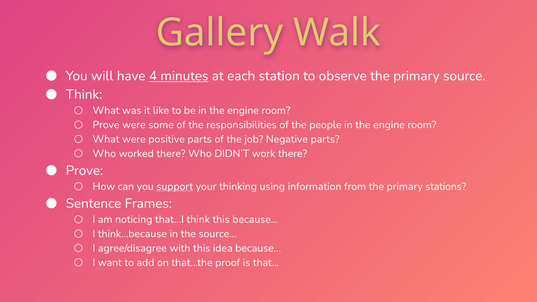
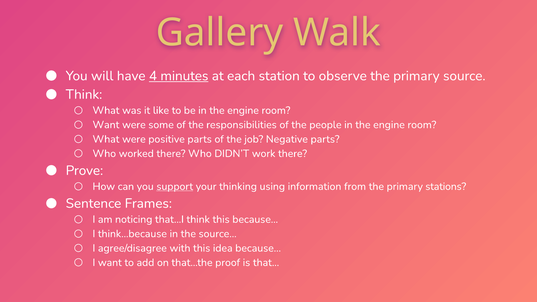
Prove: Prove -> Want (106, 125)
